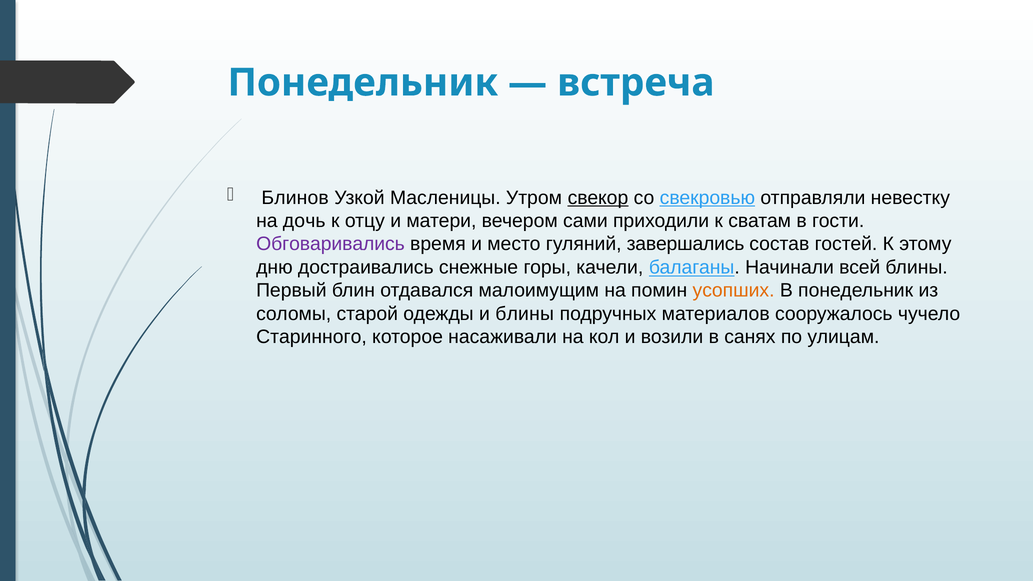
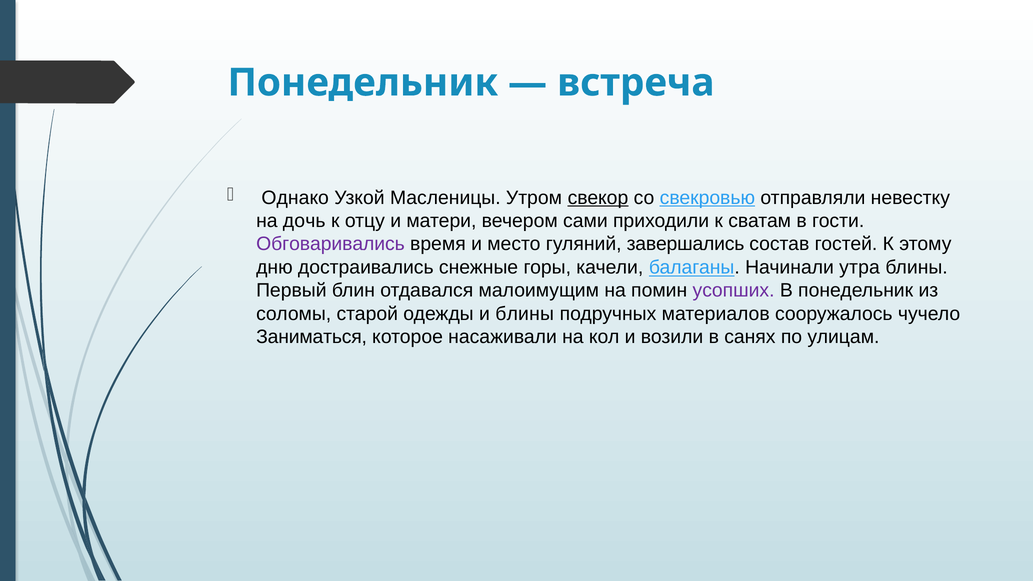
Блинов: Блинов -> Однако (295, 198)
всей: всей -> утра (860, 267)
усопших colour: orange -> purple (734, 291)
Старинного: Старинного -> Заниматься (312, 337)
